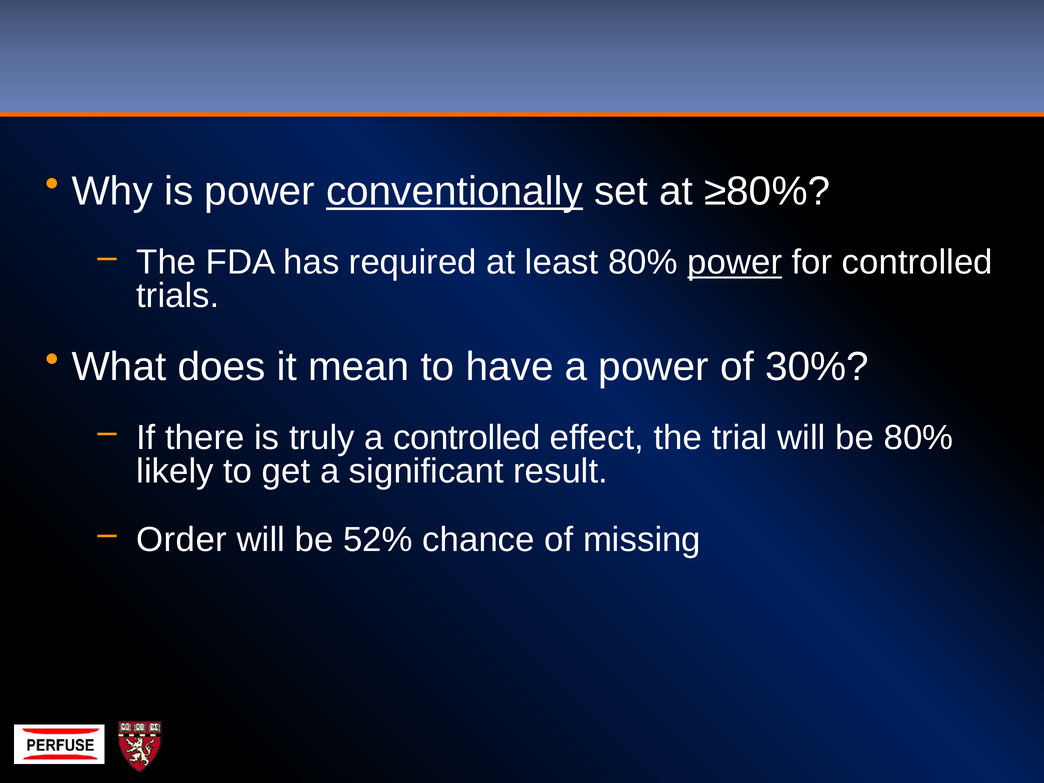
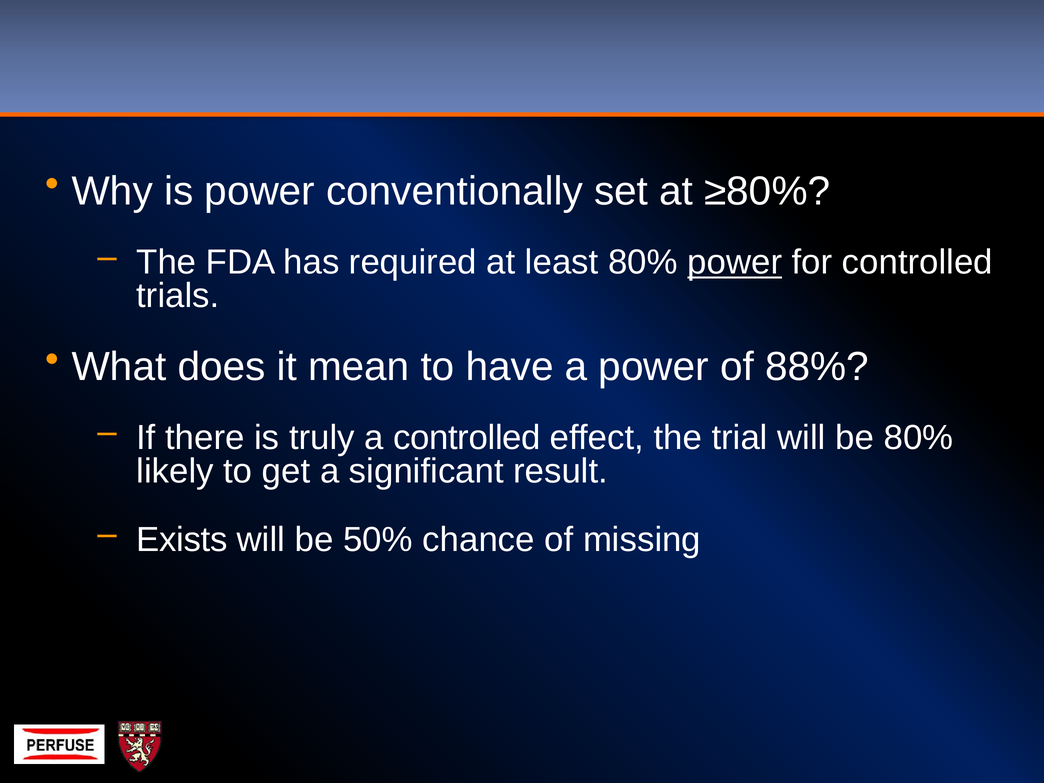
conventionally underline: present -> none (455, 191)
30%: 30% -> 88% (817, 367)
Order: Order -> Exists (182, 540)
52%: 52% -> 50% (378, 540)
